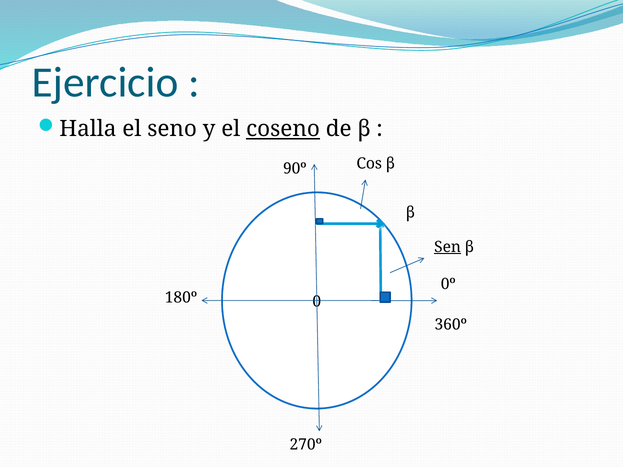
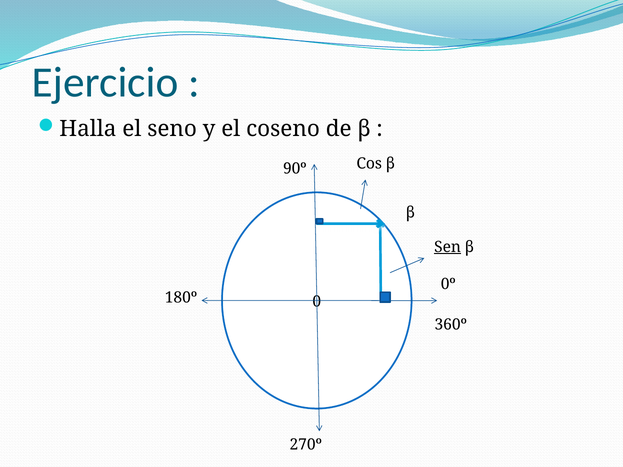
coseno underline: present -> none (283, 129)
